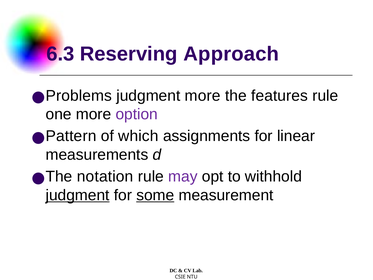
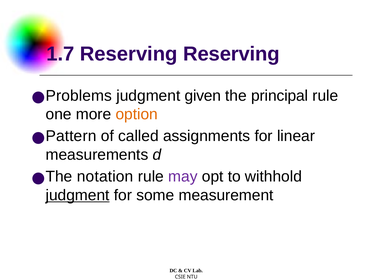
6.3: 6.3 -> 1.7 (60, 54)
Reserving Approach: Approach -> Reserving (231, 54)
judgment more: more -> given (203, 96)
features: features -> principal (280, 96)
option colour: purple -> orange (137, 114)
which: which -> called (138, 136)
some underline: present -> none (155, 195)
